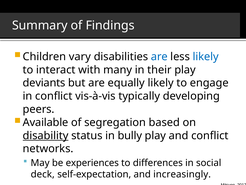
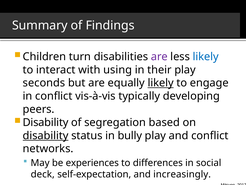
vary: vary -> turn (80, 56)
are colour: blue -> purple (159, 56)
many: many -> using (118, 70)
deviants: deviants -> seconds (44, 83)
likely underline: none -> present (161, 83)
Available: Available -> Disability (46, 122)
